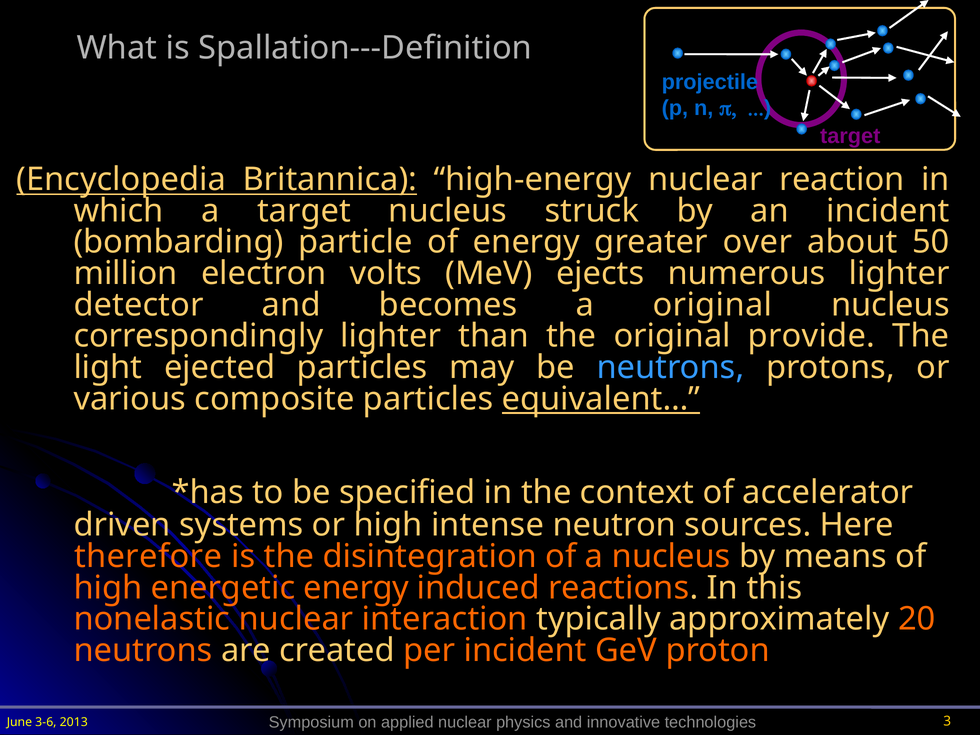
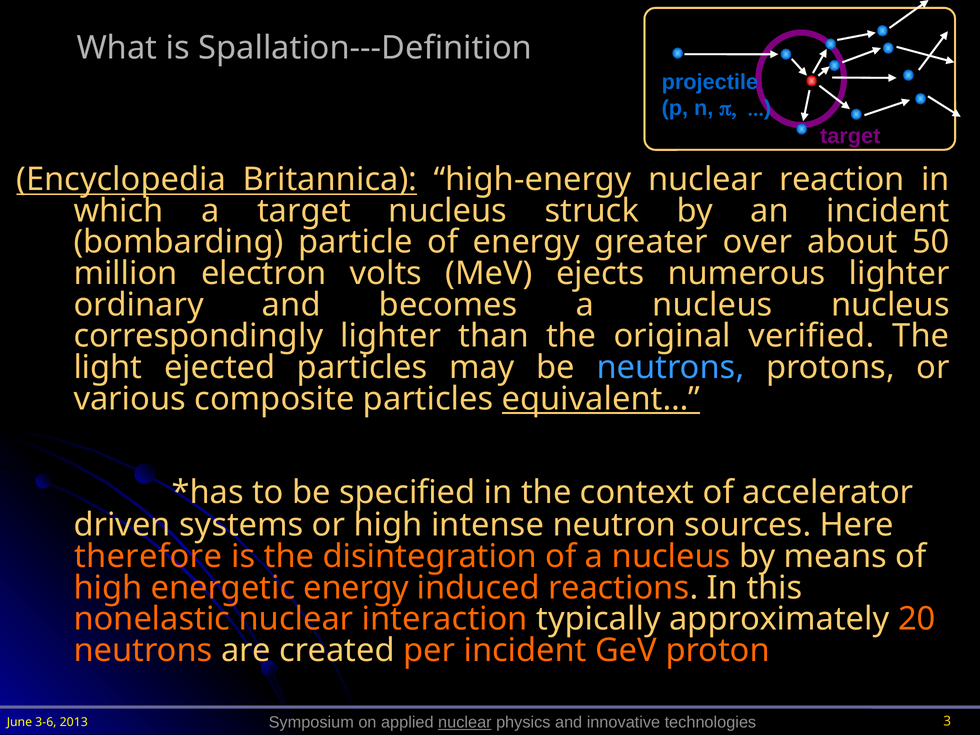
detector: detector -> ordinary (139, 305)
becomes a original: original -> nucleus (713, 305)
provide: provide -> verified (811, 336)
nuclear underline: none -> present (465, 722)
